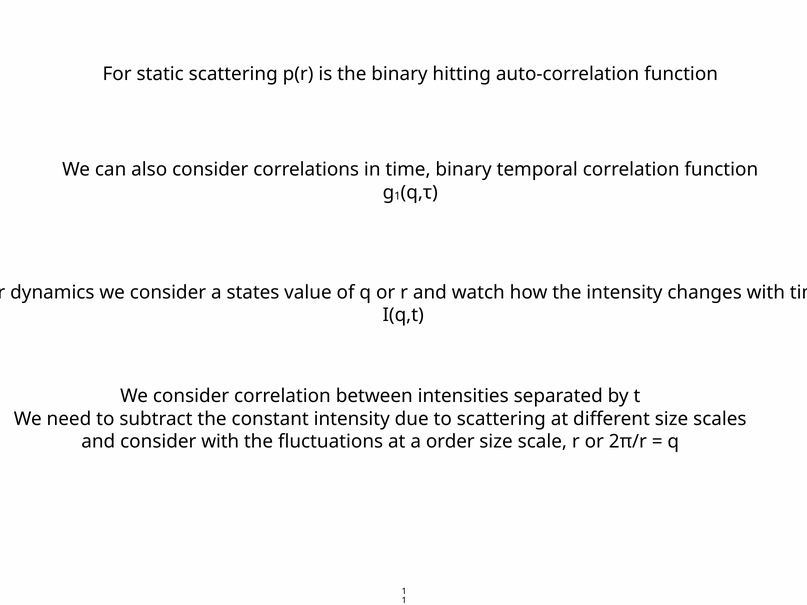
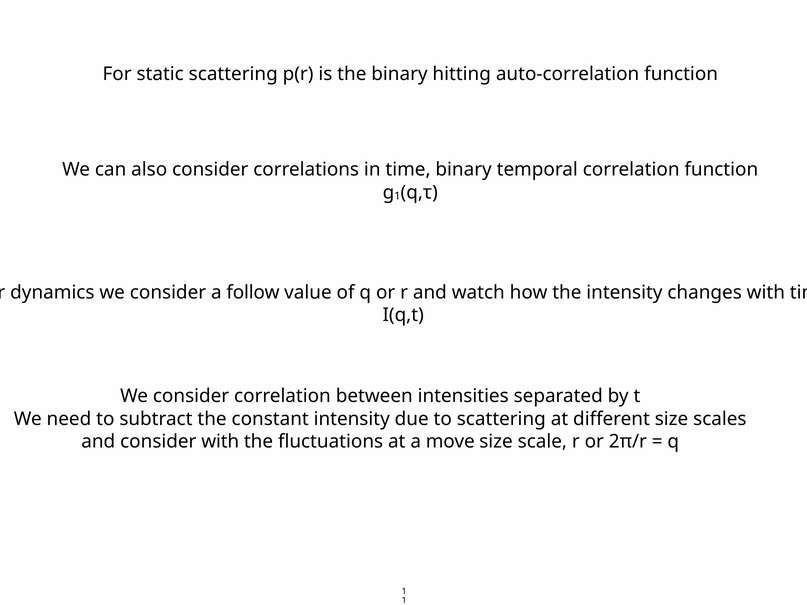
states: states -> follow (253, 293)
order: order -> move (450, 442)
